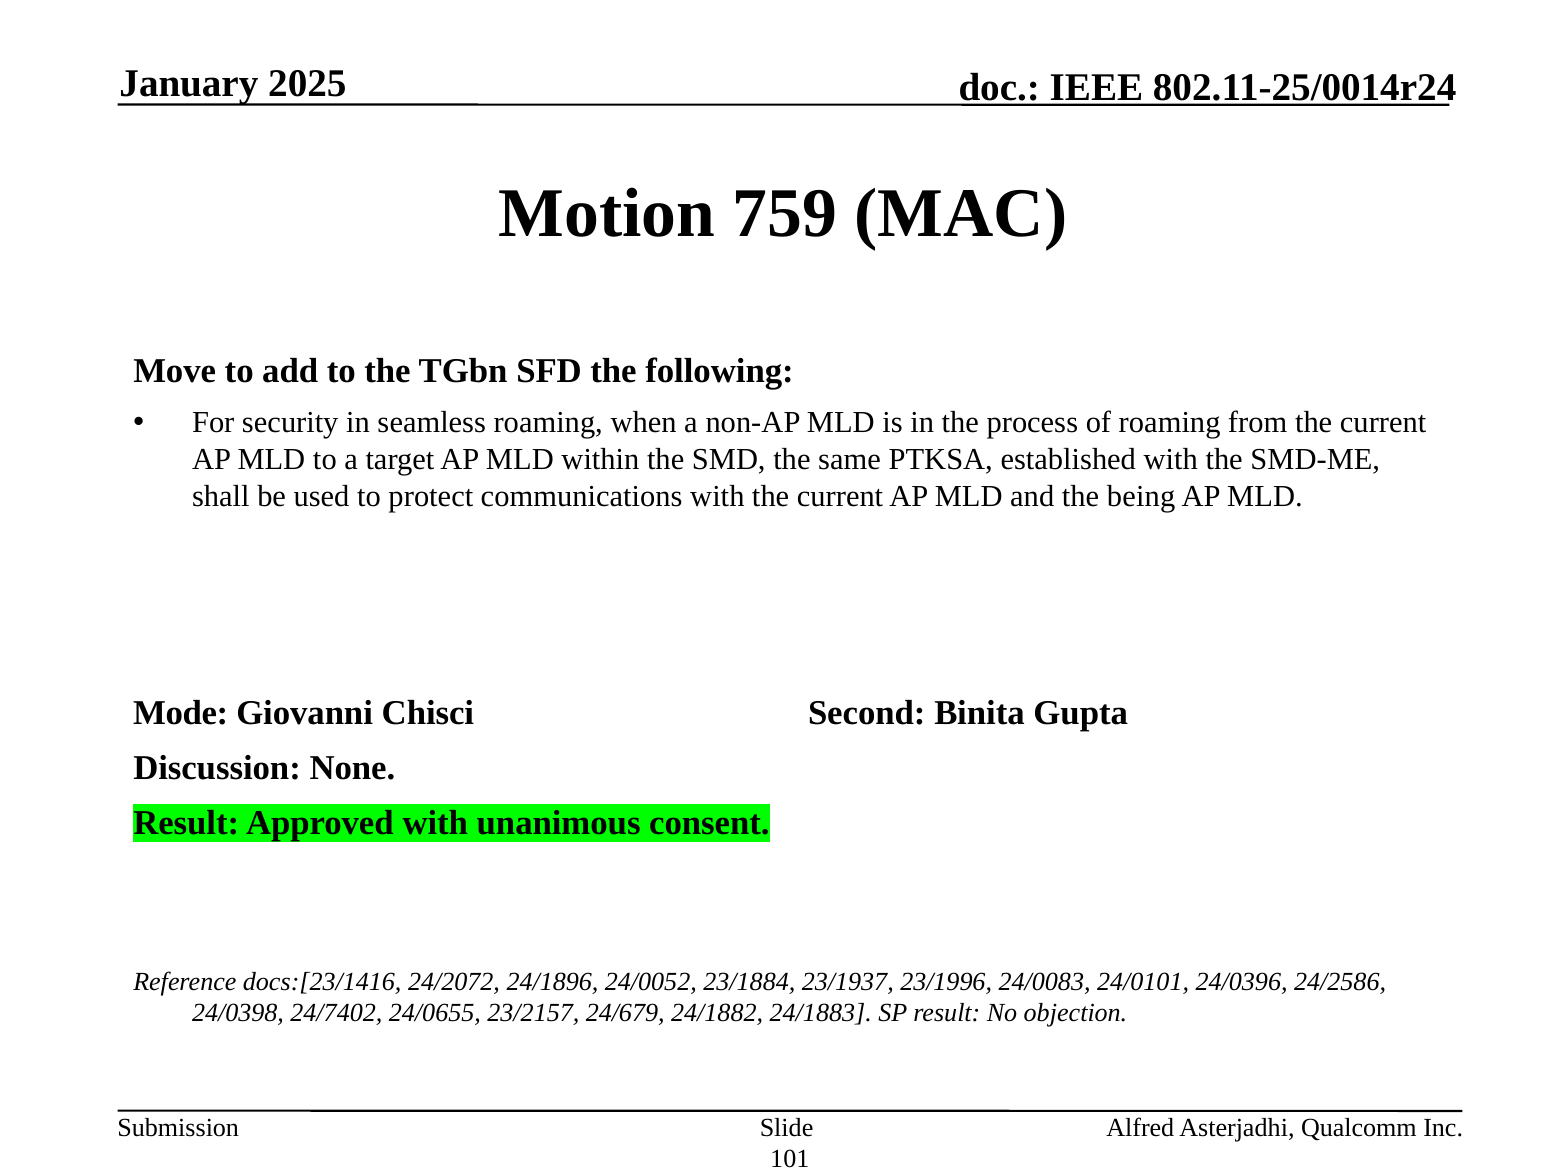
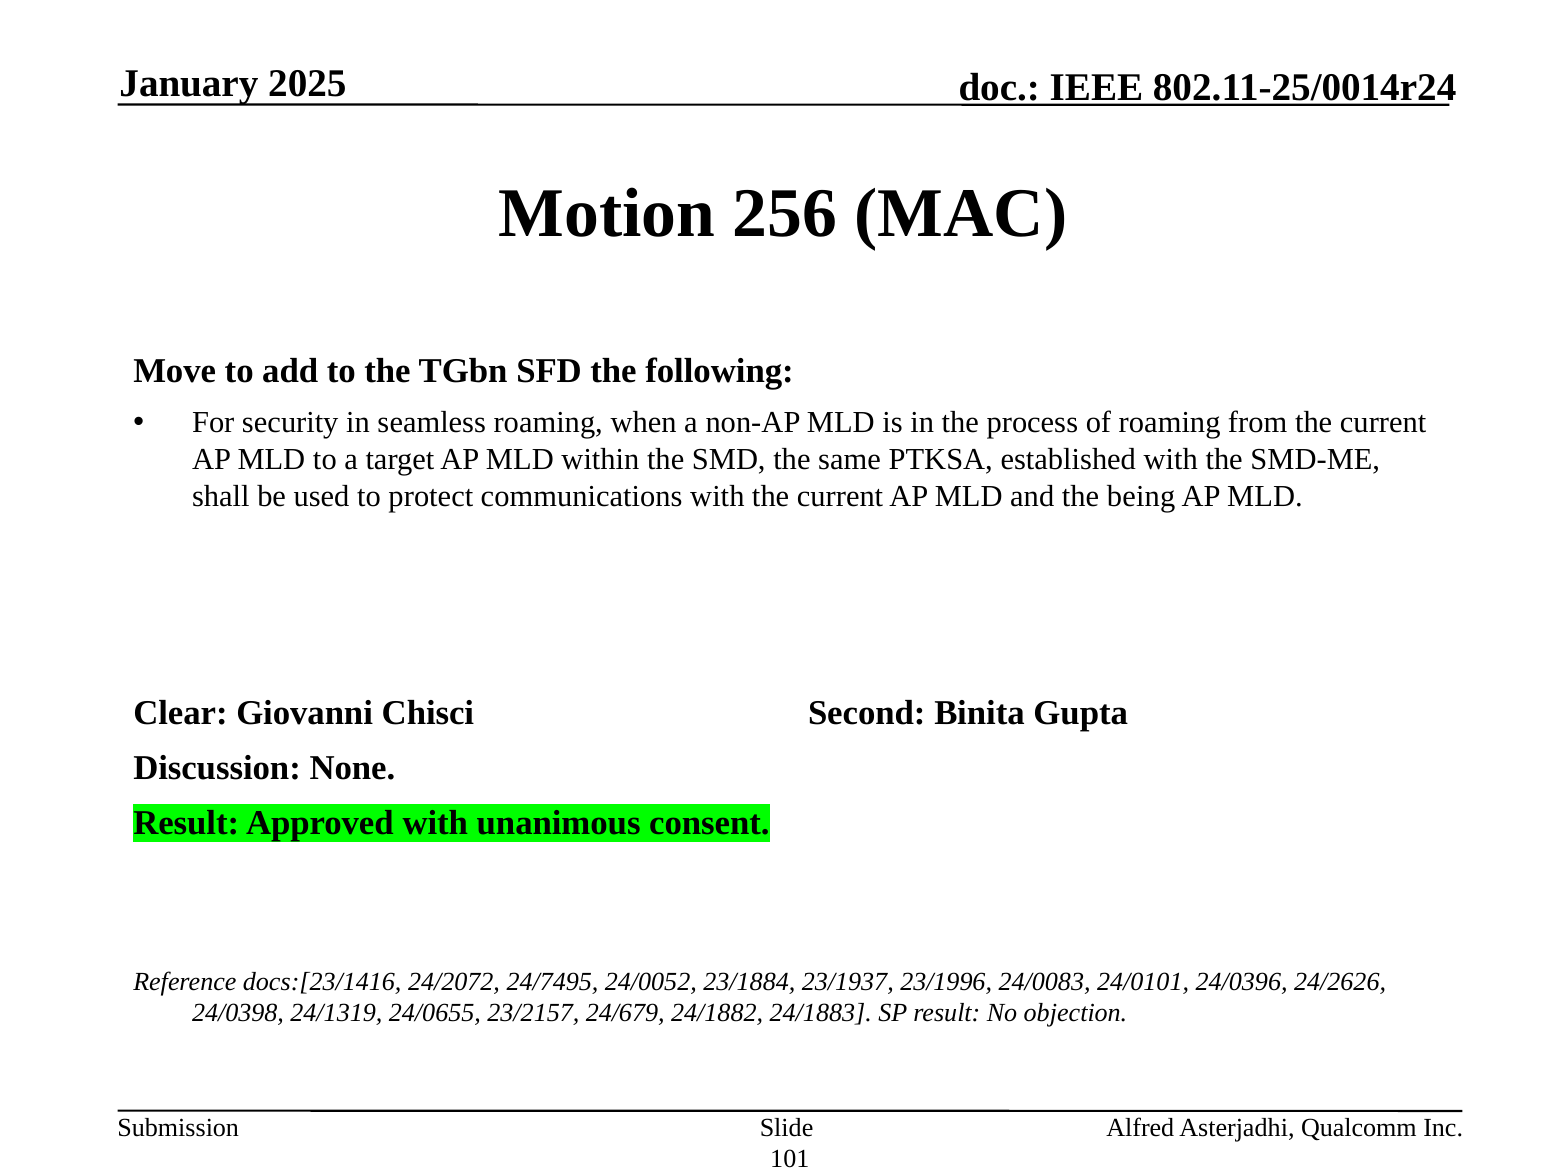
759: 759 -> 256 (785, 214)
Mode: Mode -> Clear (180, 713)
24/1896: 24/1896 -> 24/7495 (552, 981)
24/2586: 24/2586 -> 24/2626 (1340, 981)
24/7402: 24/7402 -> 24/1319 (336, 1013)
